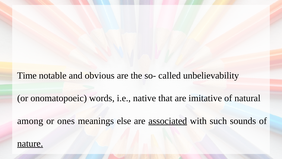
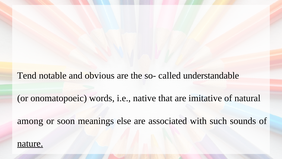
Time: Time -> Tend (27, 75)
unbelievability: unbelievability -> understandable (211, 75)
ones: ones -> soon (66, 121)
associated underline: present -> none (168, 121)
